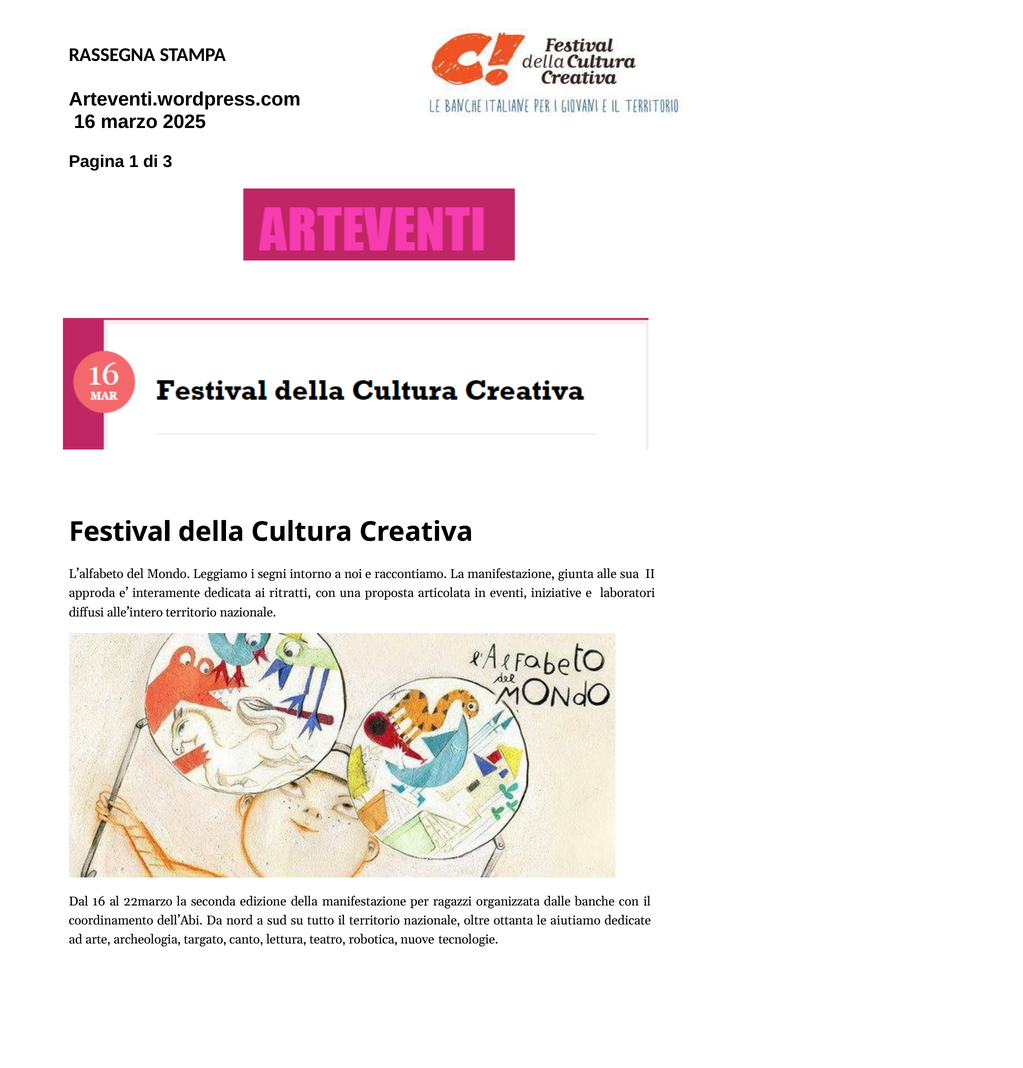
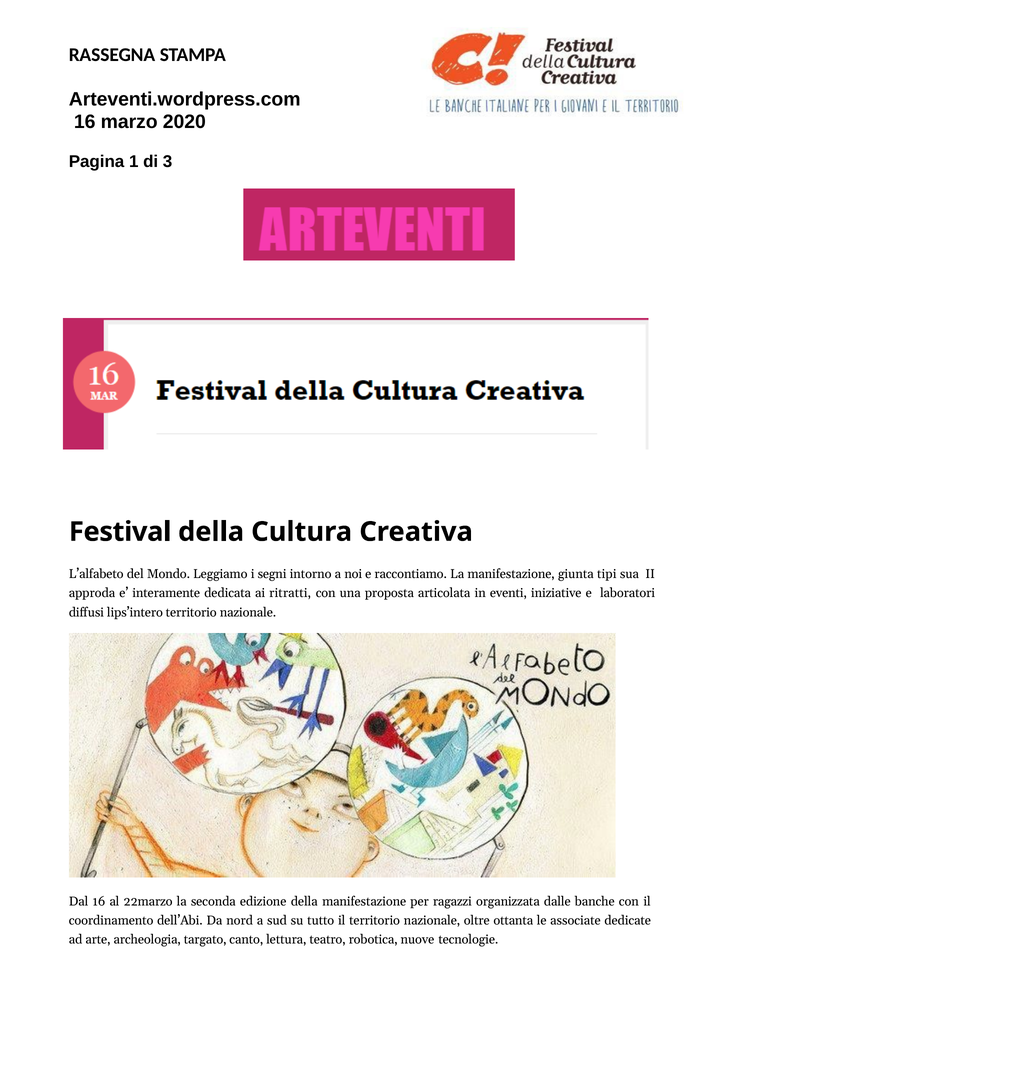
2025: 2025 -> 2020 (184, 122)
alle: alle -> tipi (607, 574)
alle’intero: alle’intero -> lips’intero (135, 612)
aiutiamo: aiutiamo -> associate (575, 921)
